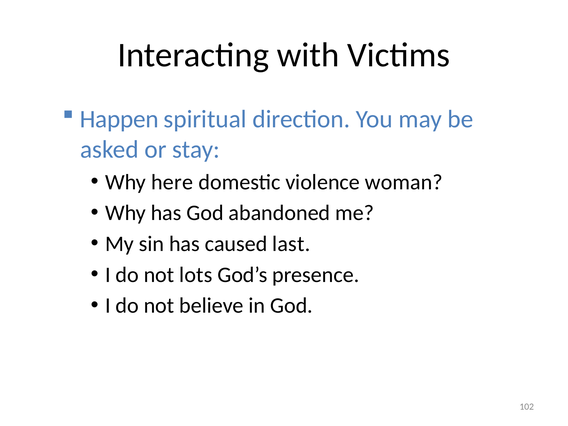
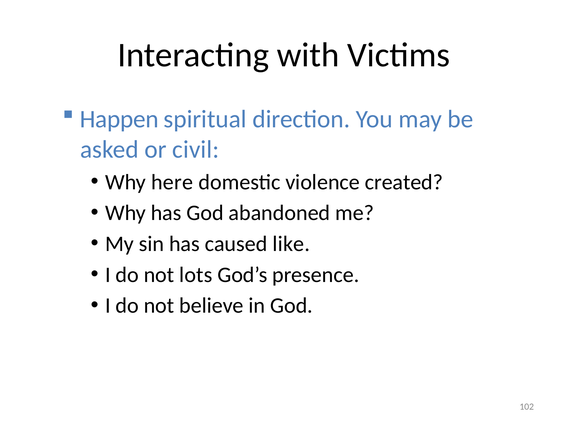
stay: stay -> civil (196, 150)
woman: woman -> created (404, 182)
last: last -> like (291, 244)
